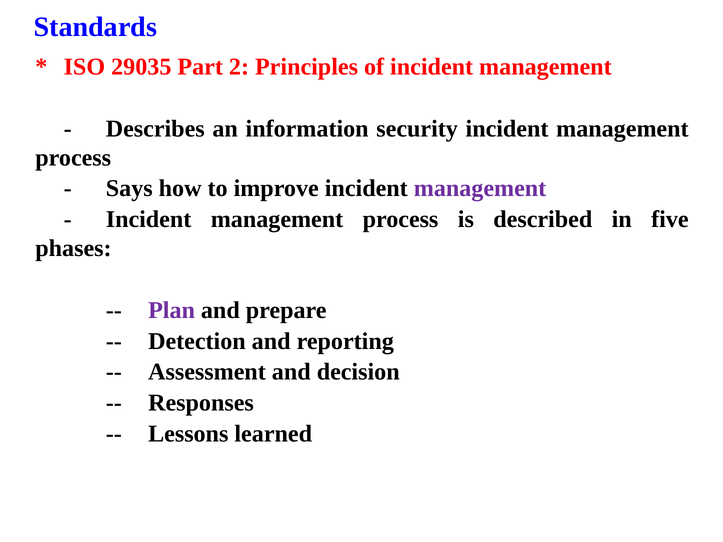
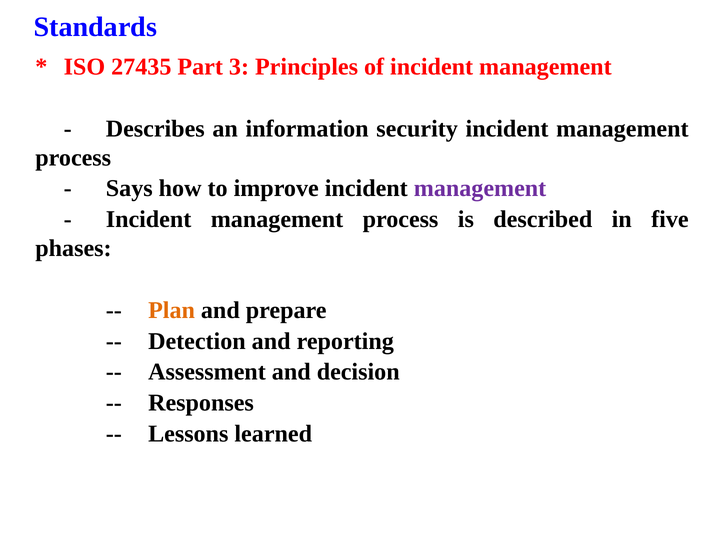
29035: 29035 -> 27435 (141, 67)
2: 2 -> 3 (239, 67)
Plan colour: purple -> orange (172, 310)
